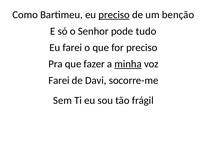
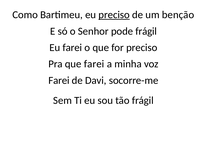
pode tudo: tudo -> frágil (146, 31)
que fazer: fazer -> farei (94, 64)
minha underline: present -> none (128, 64)
